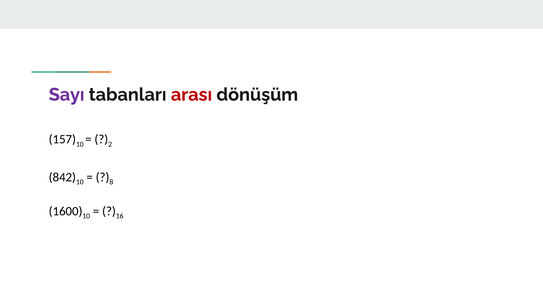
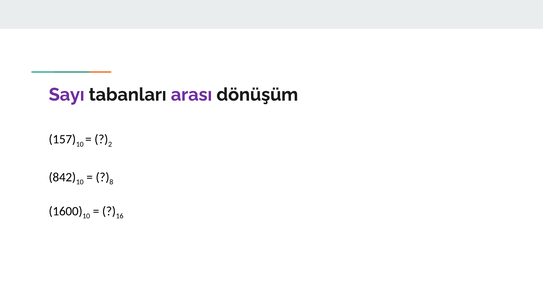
arası colour: red -> purple (191, 95)
